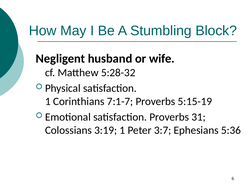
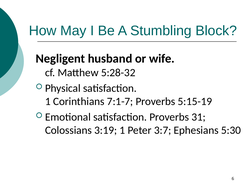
5:36: 5:36 -> 5:30 (231, 130)
